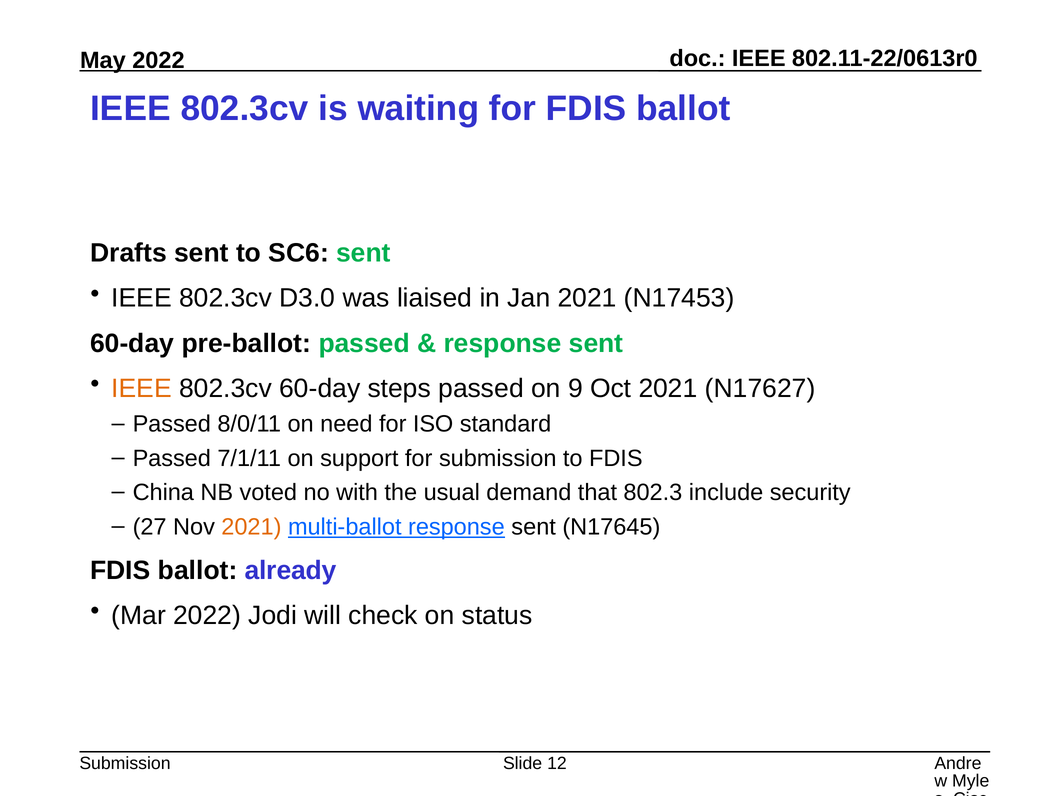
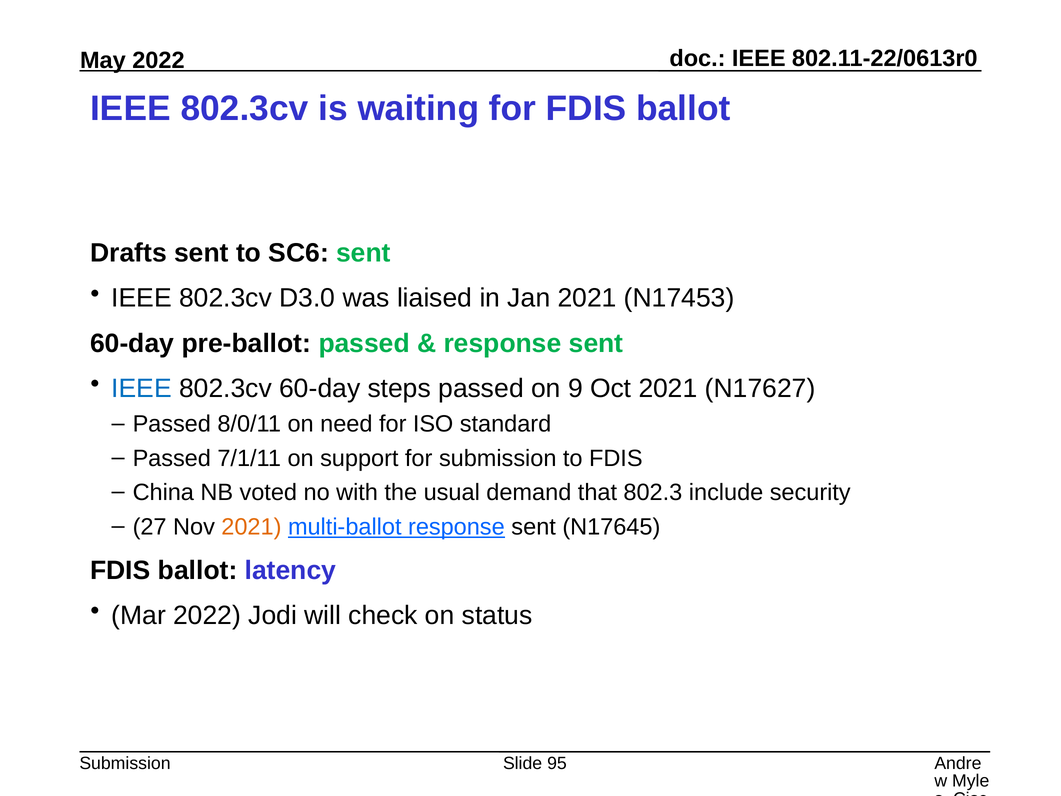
IEEE colour: orange -> blue (142, 388)
already: already -> latency (290, 570)
12: 12 -> 95 (557, 763)
